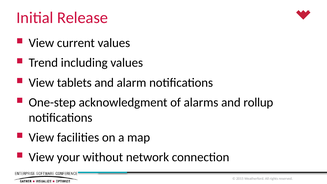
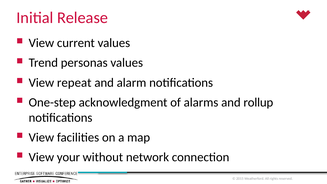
including: including -> personas (84, 63)
tablets: tablets -> repeat (74, 83)
